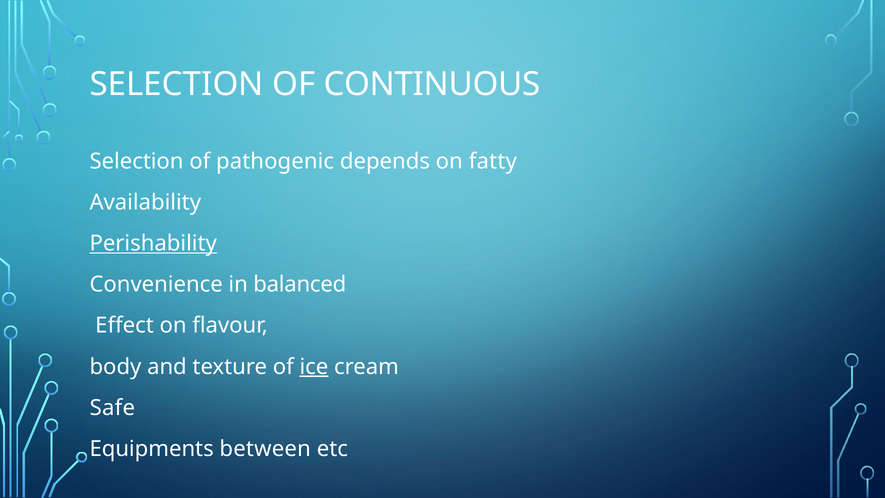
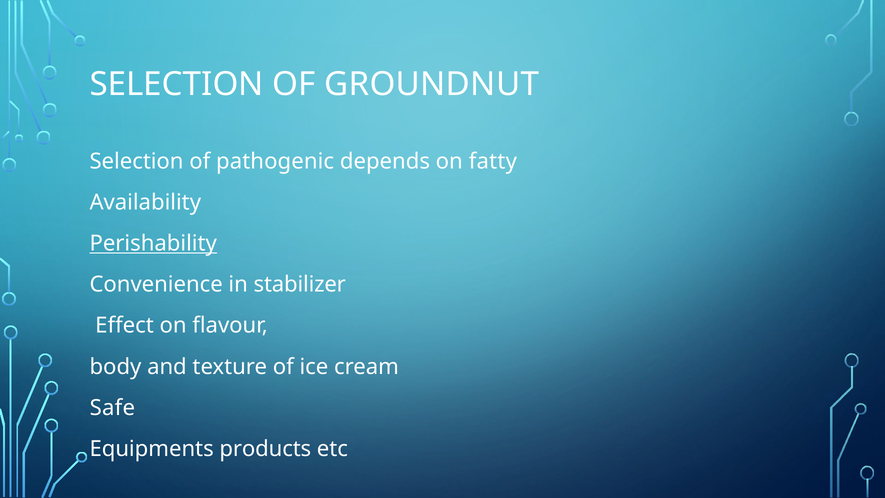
CONTINUOUS: CONTINUOUS -> GROUNDNUT (432, 84)
balanced: balanced -> stabilizer (300, 284)
ice underline: present -> none (314, 367)
between: between -> products (265, 449)
